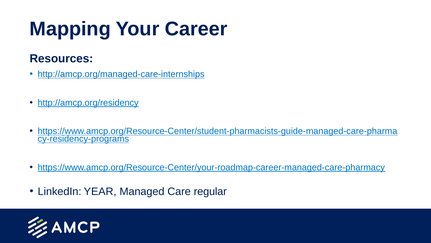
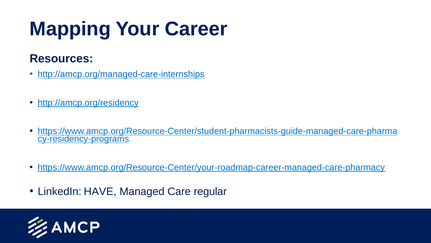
YEAR: YEAR -> HAVE (100, 191)
